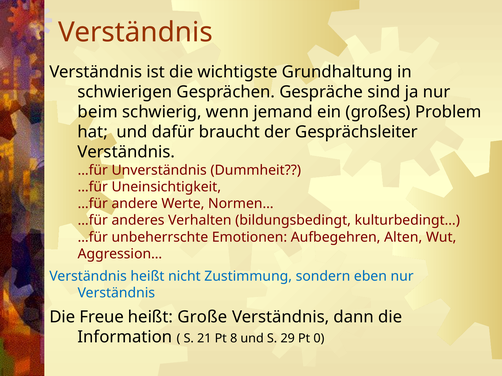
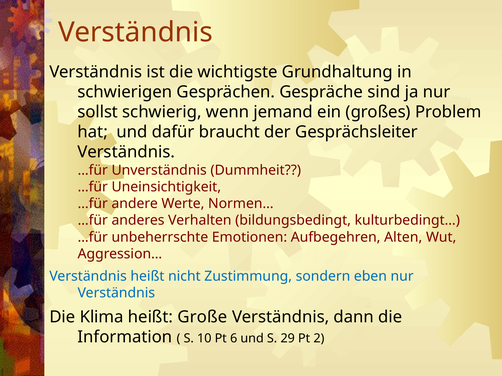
beim: beim -> sollst (98, 112)
Freue: Freue -> Klima (102, 317)
21: 21 -> 10 (204, 339)
8: 8 -> 6 (234, 339)
0: 0 -> 2 (319, 339)
